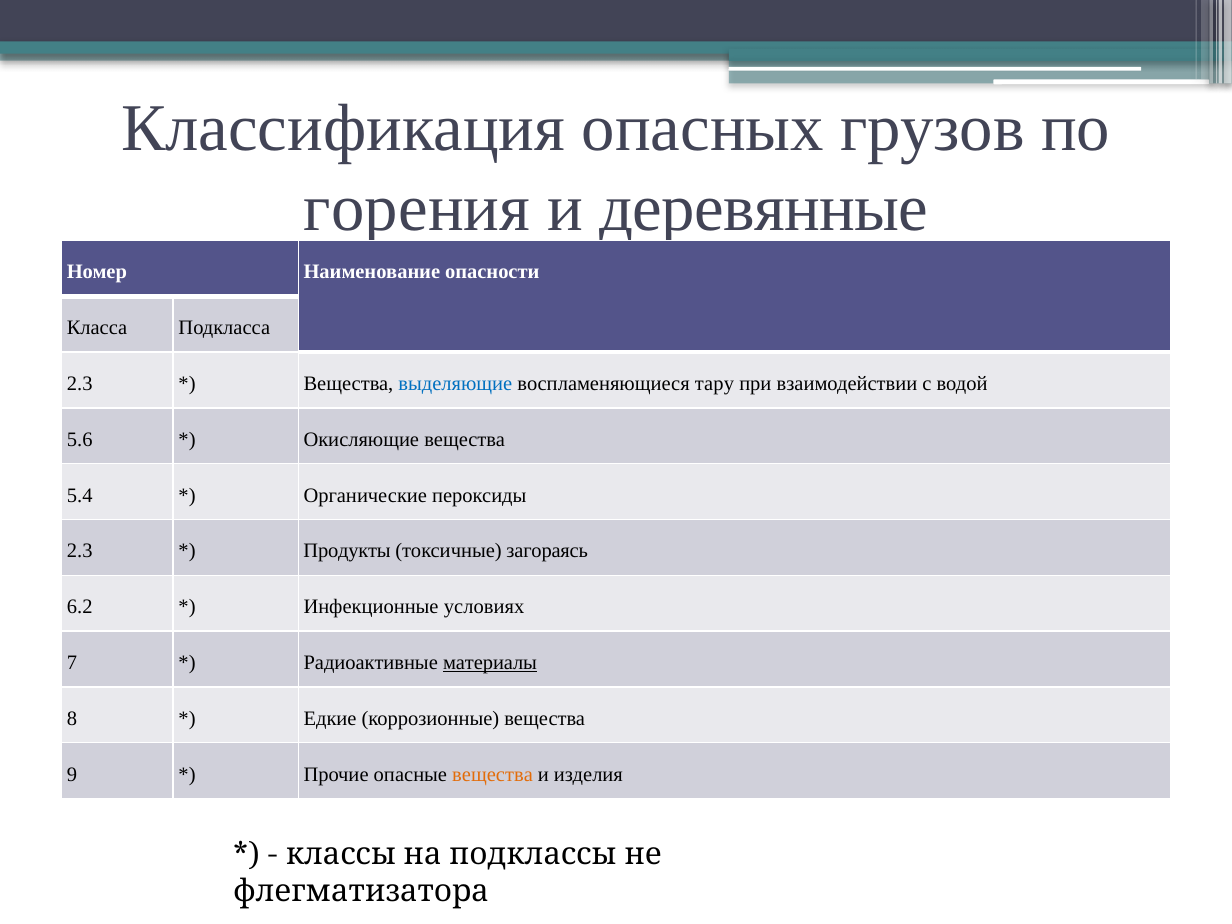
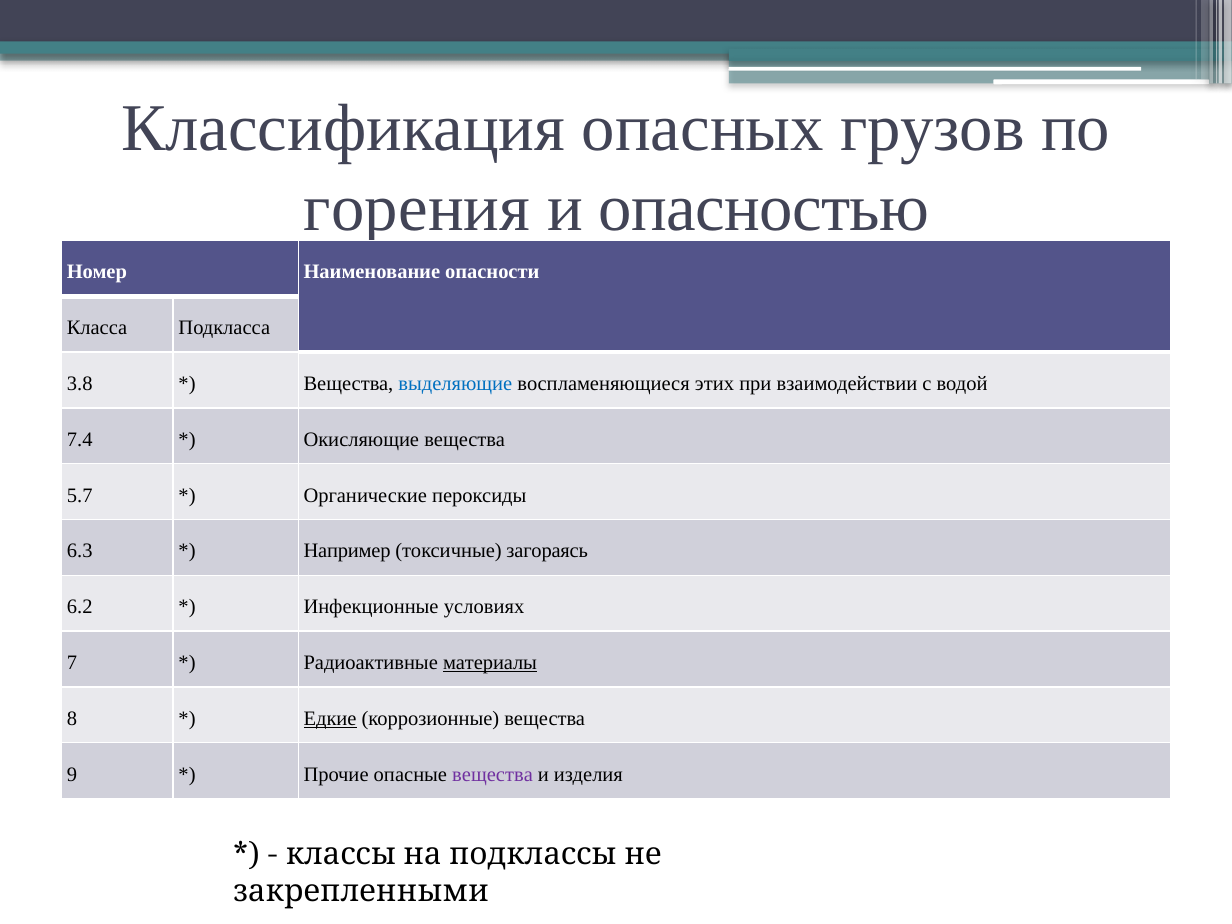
деревянные: деревянные -> опасностью (764, 208)
2.3: 2.3 -> 3.8 (80, 384)
тару: тару -> этих (715, 384)
5.6: 5.6 -> 7.4 (80, 440)
5.4: 5.4 -> 5.7 (80, 495)
2.3: 2.3 -> 6.3 (80, 551)
Продукты: Продукты -> Например (347, 551)
Едкие underline: none -> present (330, 718)
вещества colour: orange -> purple (493, 774)
флегматизатора: флегматизатора -> закрепленными (361, 891)
